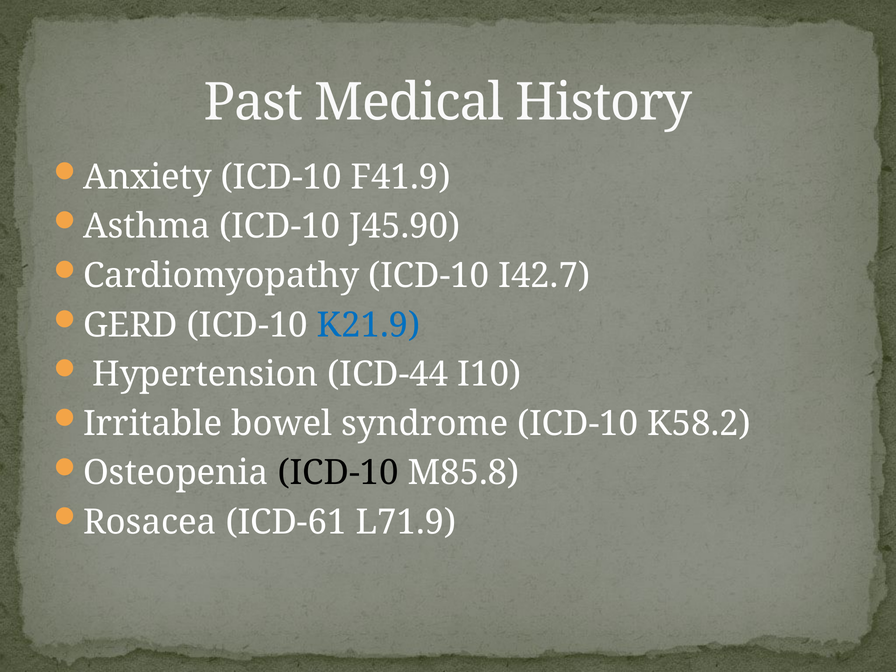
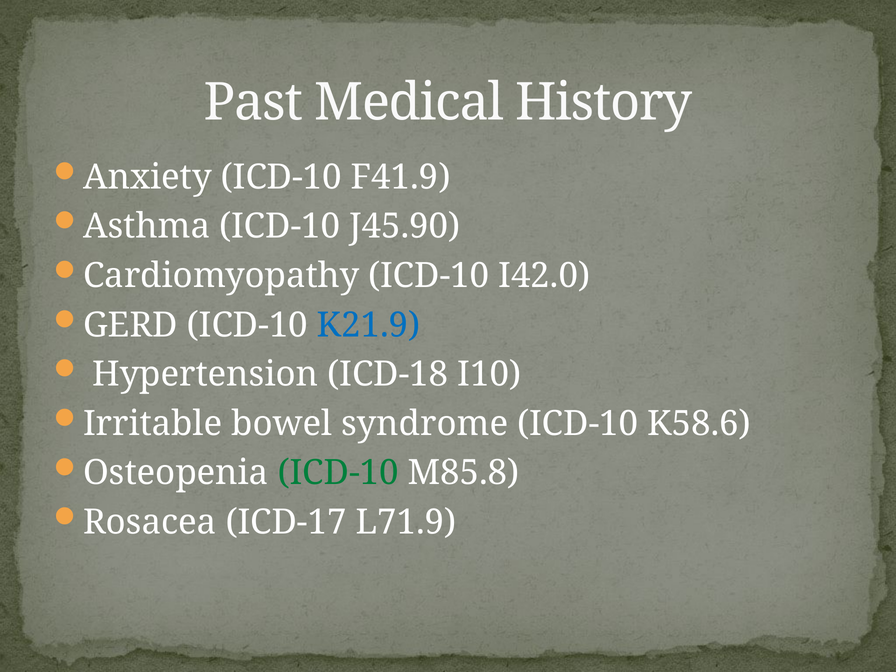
I42.7: I42.7 -> I42.0 (544, 276)
ICD-44: ICD-44 -> ICD-18 (388, 374)
K58.2: K58.2 -> K58.6 (699, 424)
ICD-10 colour: black -> green (338, 473)
ICD-61: ICD-61 -> ICD-17 (286, 522)
